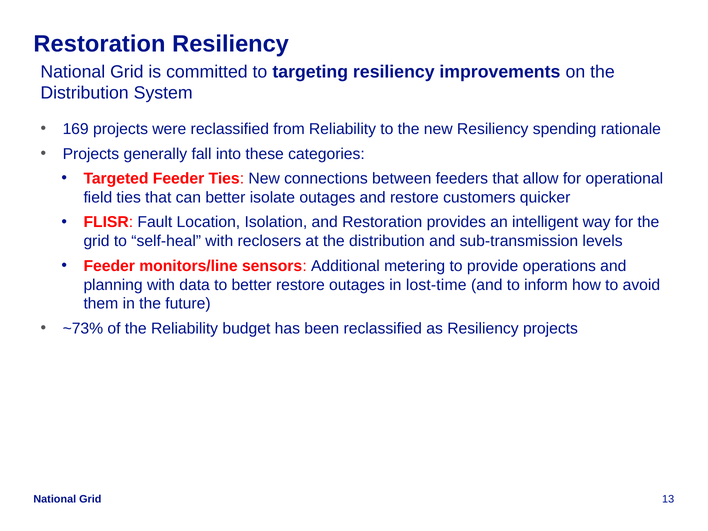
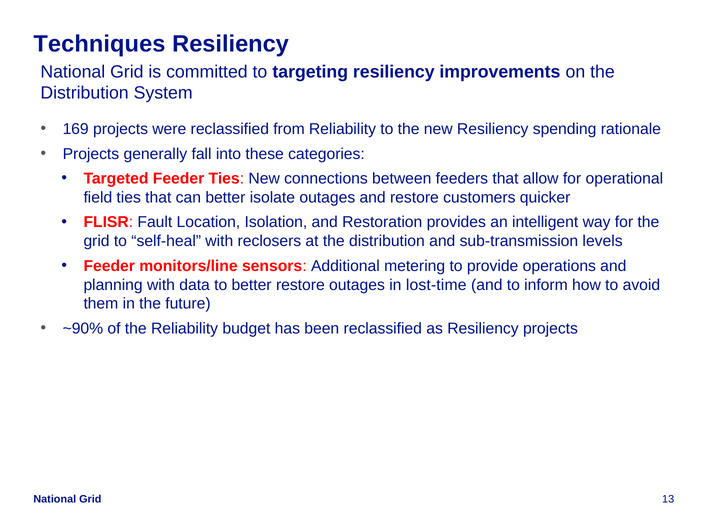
Restoration: Restoration -> Techniques (99, 44)
~73%: ~73% -> ~90% (83, 328)
